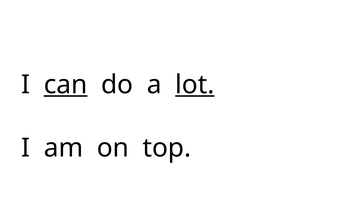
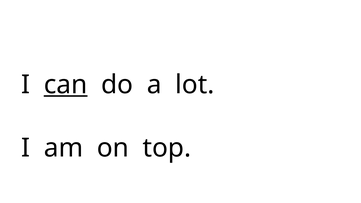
lot underline: present -> none (195, 85)
